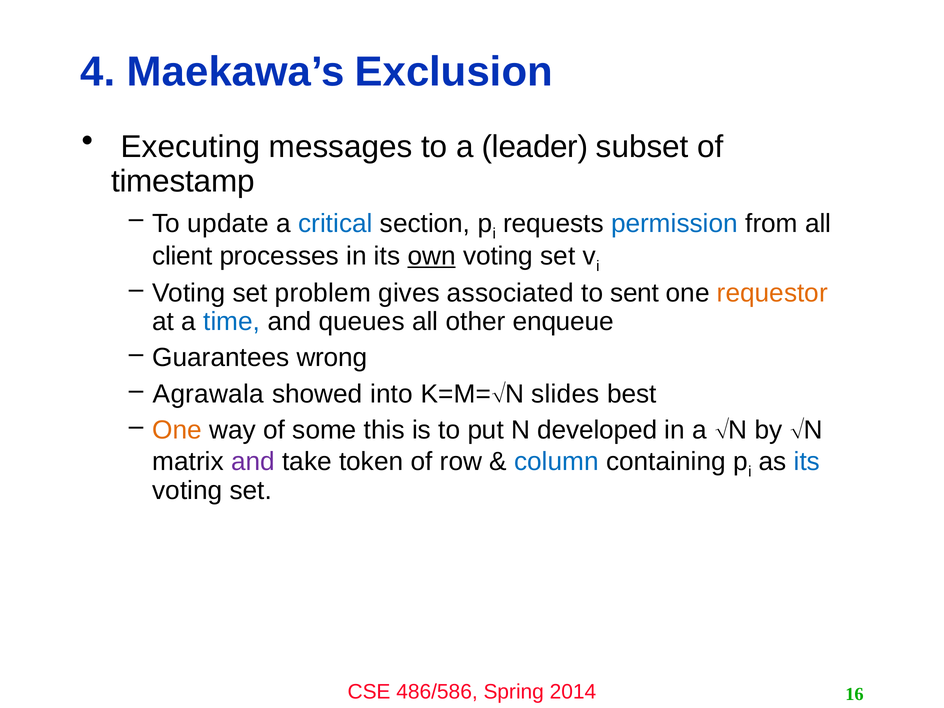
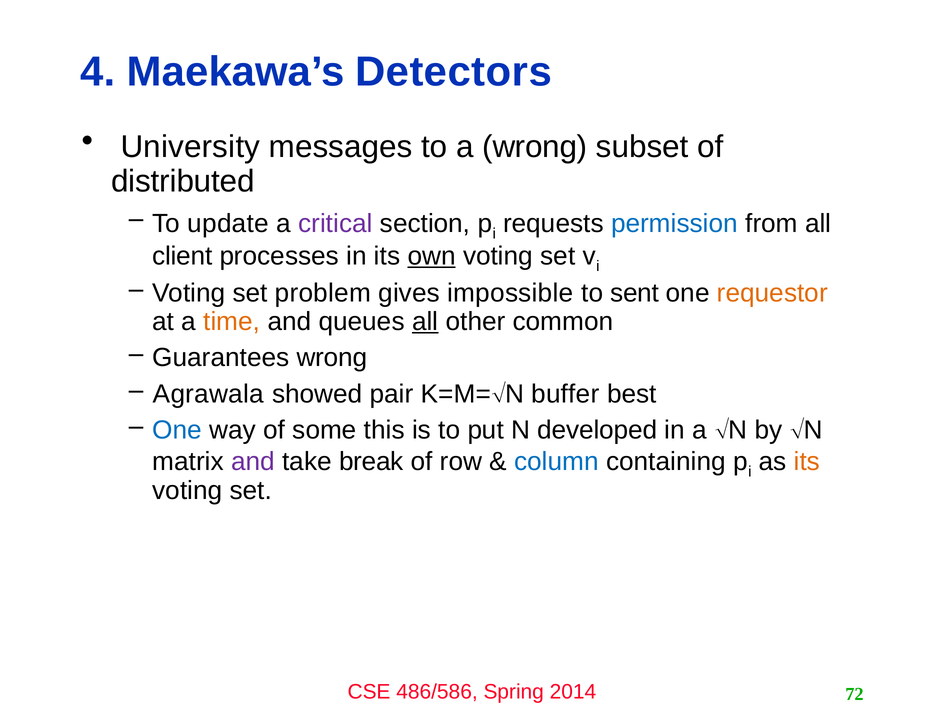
Exclusion: Exclusion -> Detectors (454, 72)
Executing: Executing -> University (190, 147)
a leader: leader -> wrong (535, 147)
timestamp: timestamp -> distributed (183, 181)
critical colour: blue -> purple (335, 224)
associated: associated -> impossible (510, 293)
time colour: blue -> orange (232, 321)
all underline: none -> present (425, 321)
enqueue: enqueue -> common (563, 321)
into: into -> pair (392, 394)
slides: slides -> buffer (565, 394)
One colour: orange -> blue (177, 430)
token: token -> break (371, 462)
its colour: blue -> orange (807, 462)
16: 16 -> 72 (854, 694)
